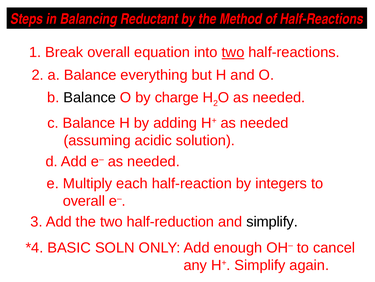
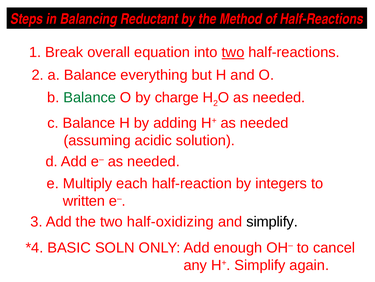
Balance colour: black -> green (90, 97)
overall: overall -> written (84, 200)
half-reduction: half-reduction -> half-oxidizing (170, 221)
